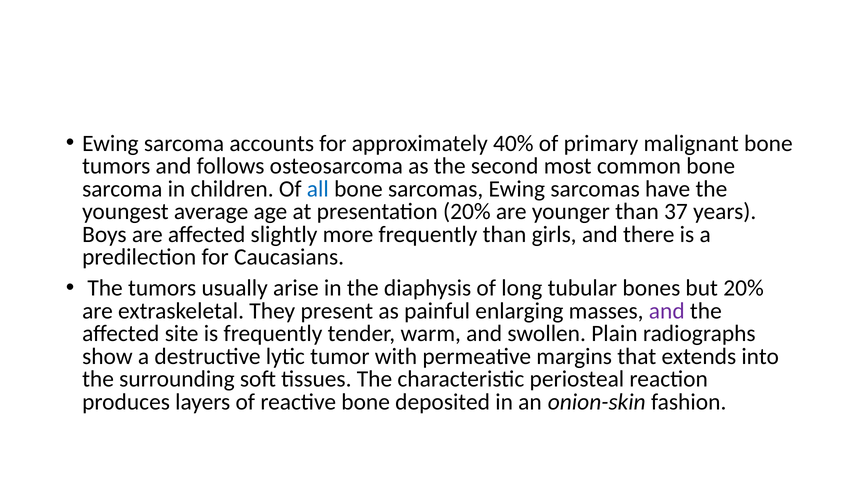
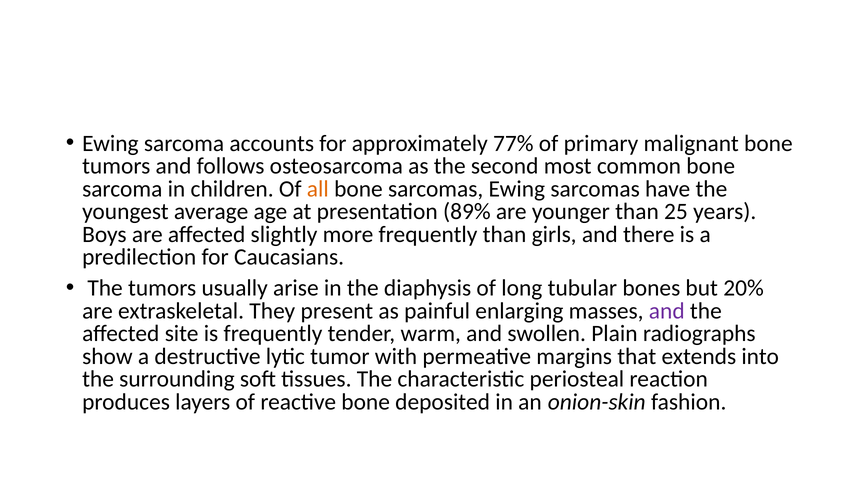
40%: 40% -> 77% (513, 143)
all colour: blue -> orange (318, 189)
presentation 20%: 20% -> 89% (467, 212)
37: 37 -> 25 (676, 212)
